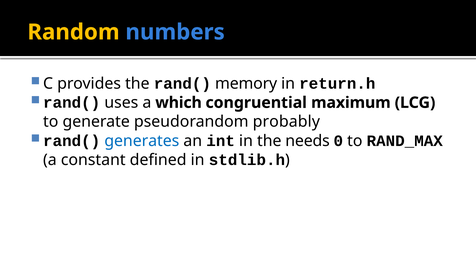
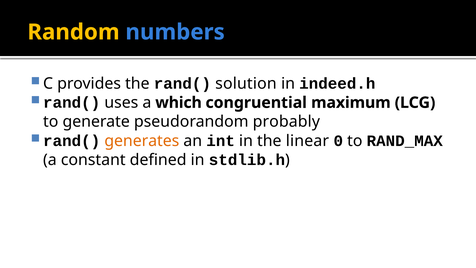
memory: memory -> solution (246, 84)
return.h: return.h -> indeed.h (337, 84)
generates colour: blue -> orange (142, 141)
needs: needs -> linear (307, 141)
